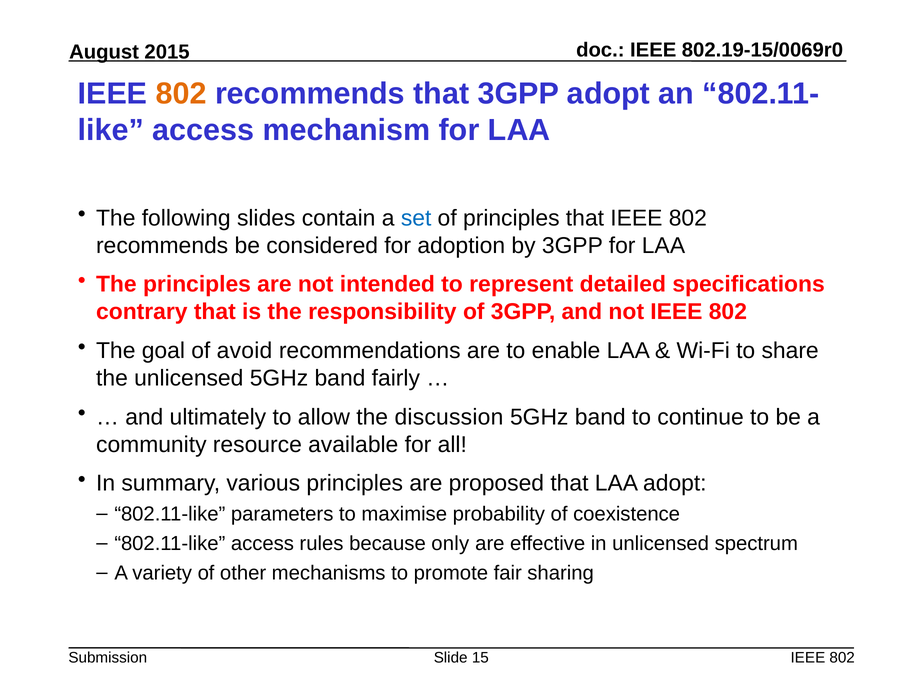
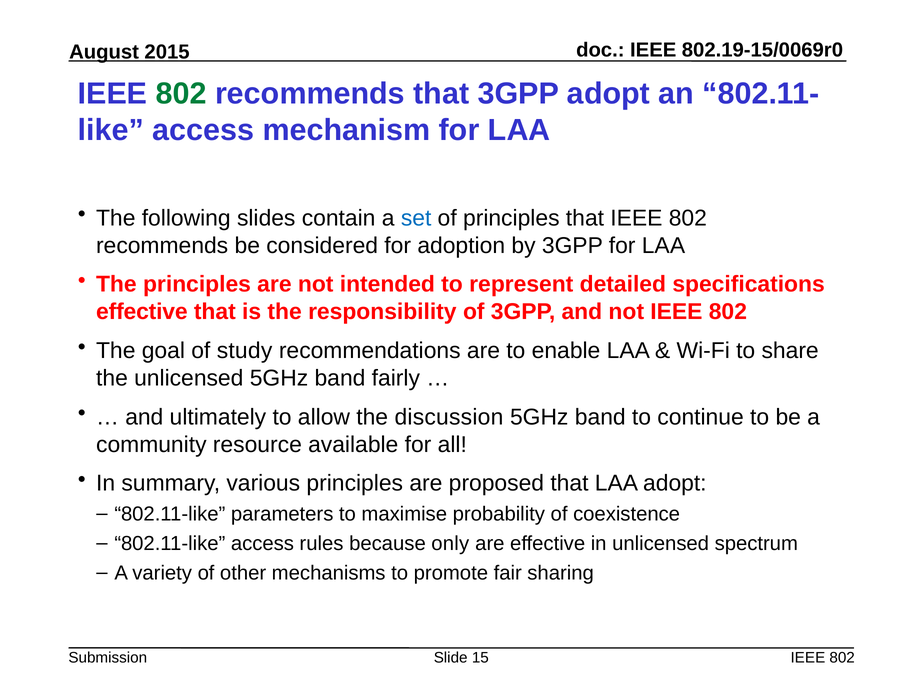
802 colour: orange -> green (181, 94)
contrary: contrary -> effective (142, 312)
avoid: avoid -> study (245, 351)
